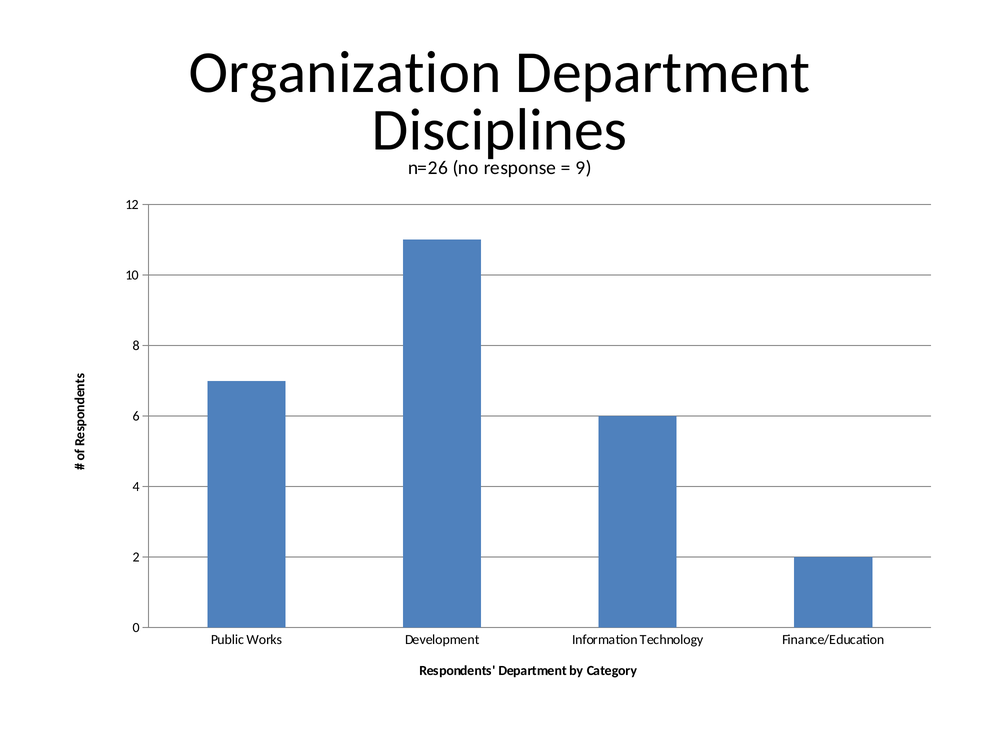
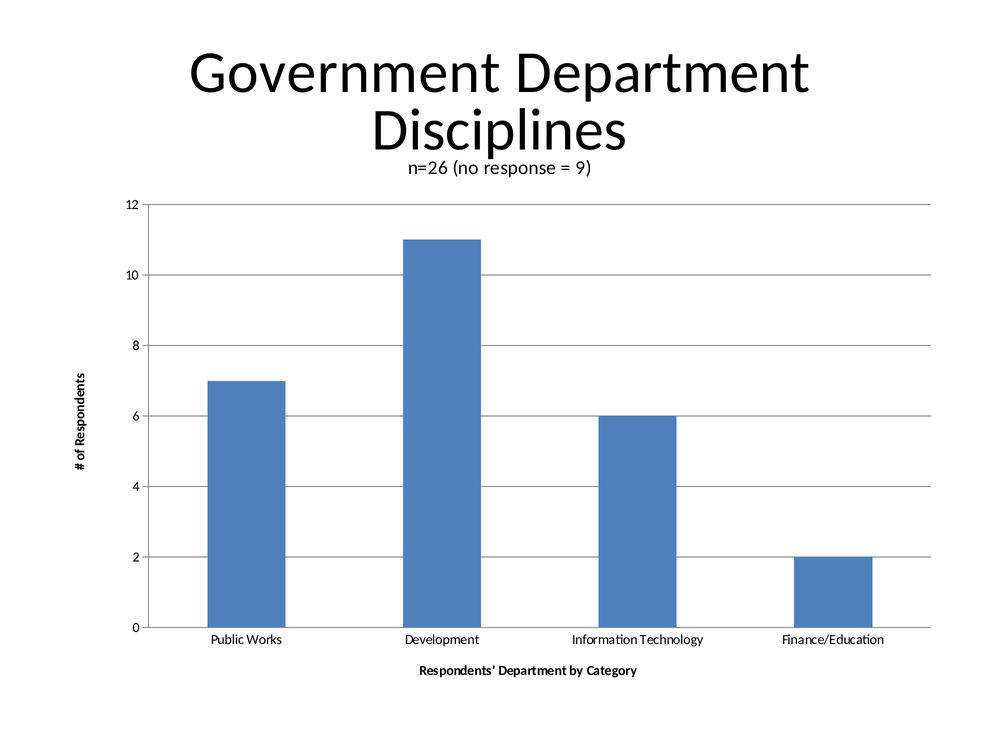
Organization: Organization -> Government (345, 73)
